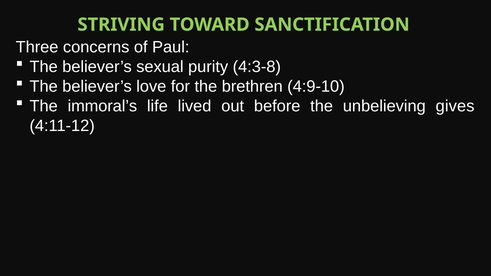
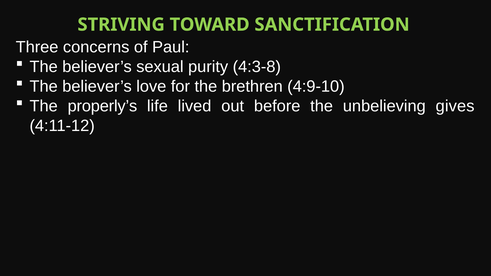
immoral’s: immoral’s -> properly’s (102, 106)
